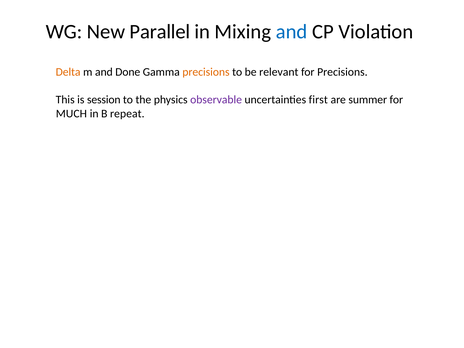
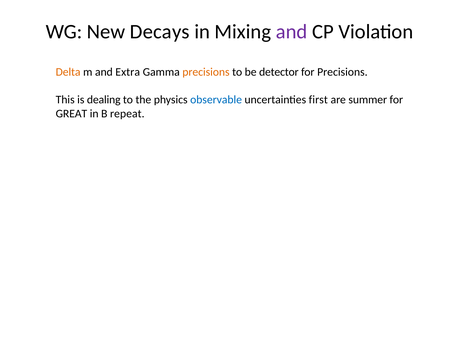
Parallel: Parallel -> Decays (160, 32)
and colour: blue -> purple (292, 32)
Done: Done -> Extra (128, 72)
relevant: relevant -> detector (279, 72)
session: session -> dealing (104, 100)
observable colour: purple -> blue (216, 100)
MUCH: MUCH -> GREAT (71, 114)
